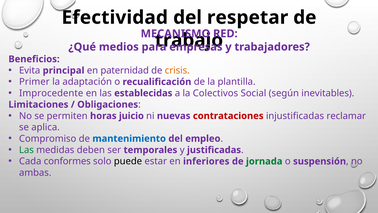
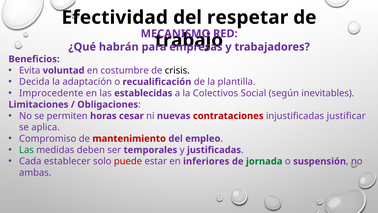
medios: medios -> habrán (119, 47)
principal: principal -> voluntad (64, 70)
paternidad: paternidad -> costumbre (125, 70)
crisis colour: orange -> black (177, 70)
Primer: Primer -> Decida (34, 82)
juicio: juicio -> cesar (131, 116)
reclamar: reclamar -> justificar (346, 116)
mantenimiento colour: blue -> red (129, 138)
conformes: conformes -> establecer (67, 161)
puede colour: black -> red (128, 161)
